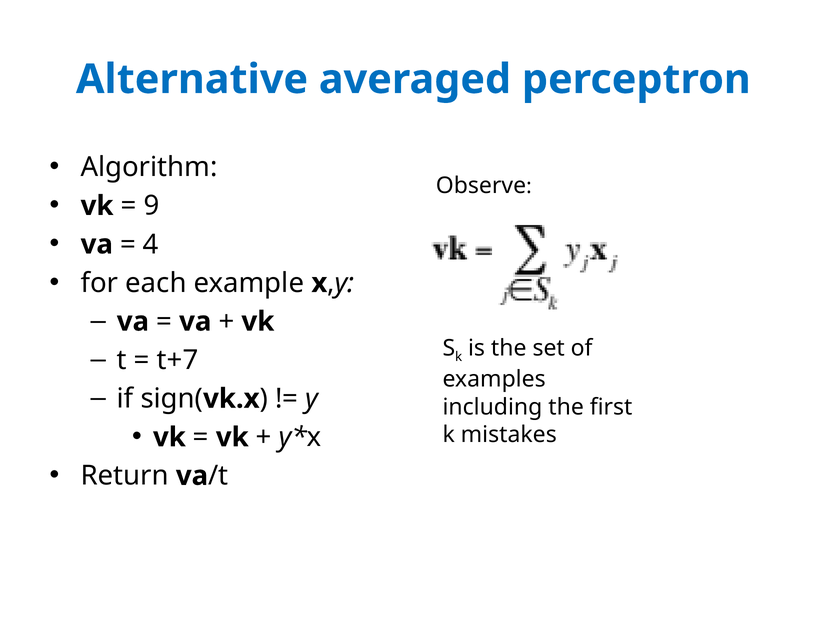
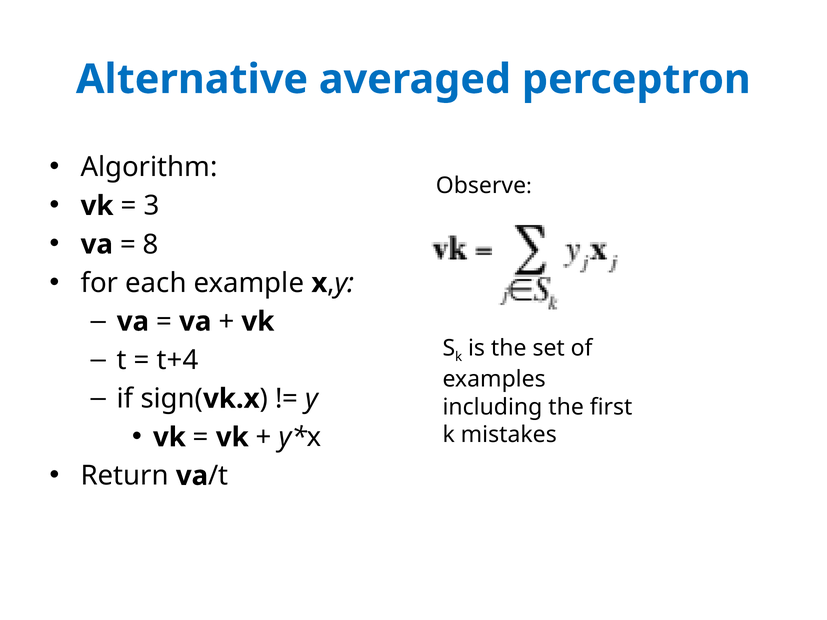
9: 9 -> 3 (151, 206)
4: 4 -> 8 (151, 245)
t+7: t+7 -> t+4 (178, 360)
